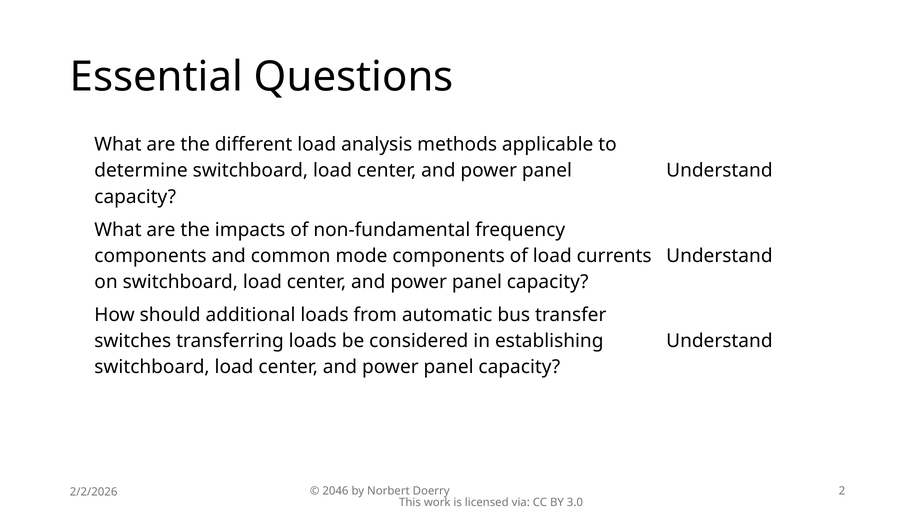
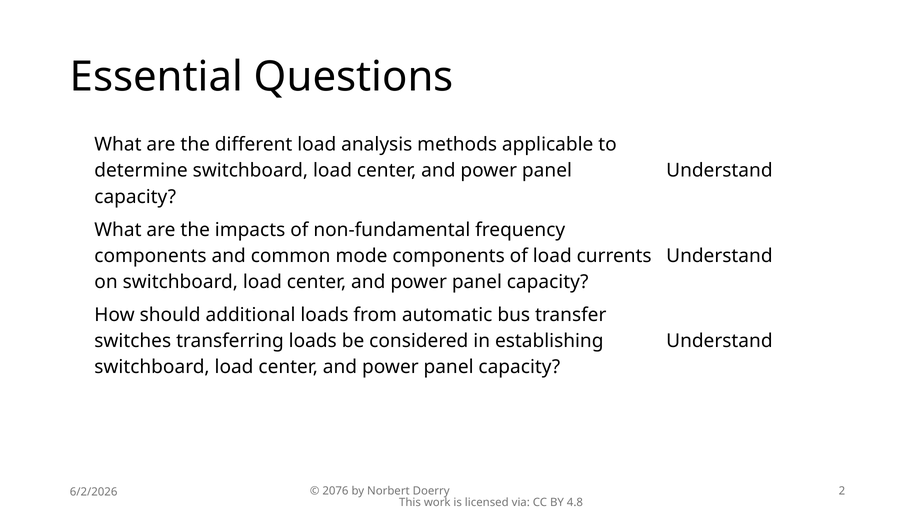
2046: 2046 -> 2076 (335, 491)
2/2/2026: 2/2/2026 -> 6/2/2026 (94, 492)
3.0: 3.0 -> 4.8 (575, 502)
